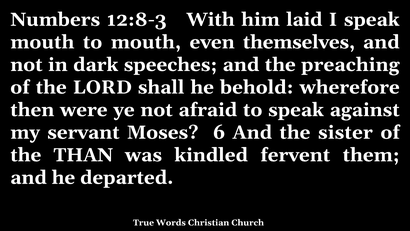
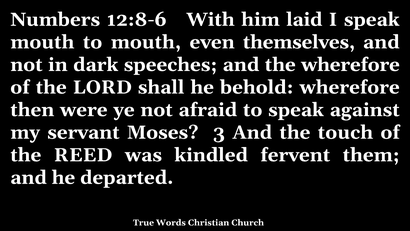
12:8-3: 12:8-3 -> 12:8-6 (137, 20)
the preaching: preaching -> wherefore (350, 65)
6: 6 -> 3 (219, 132)
sister: sister -> touch (345, 132)
THAN: THAN -> REED (83, 155)
